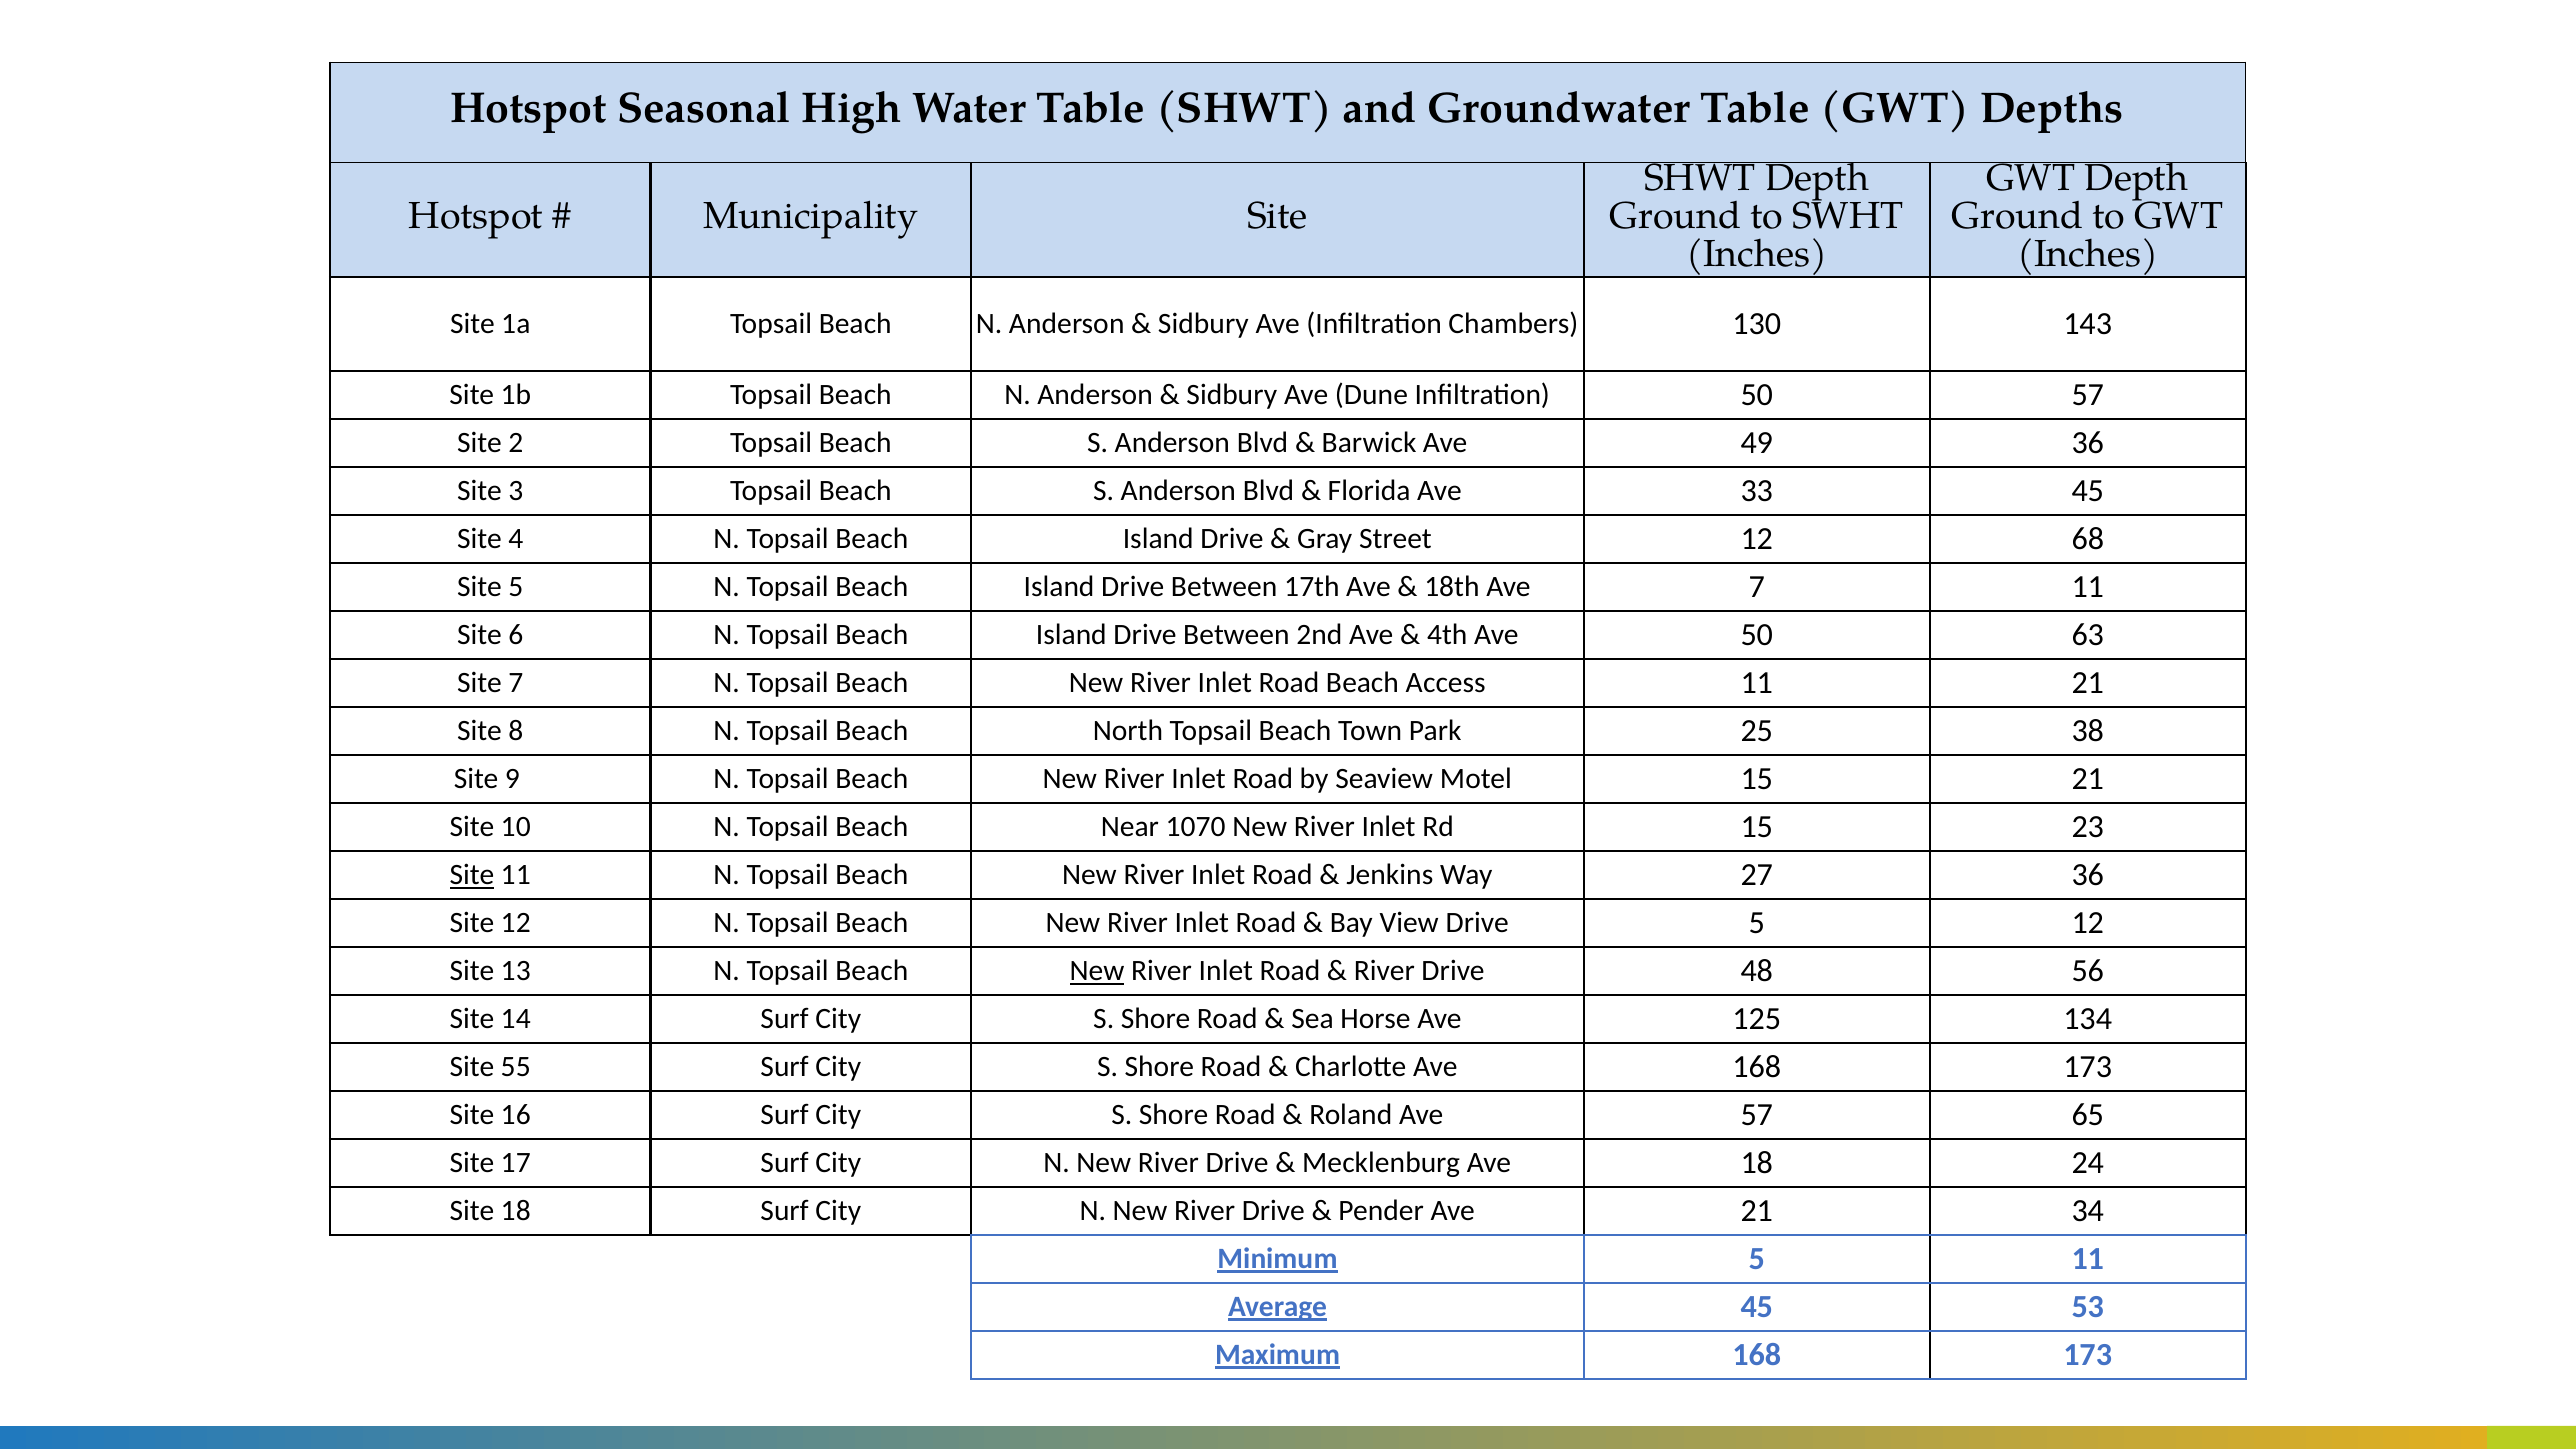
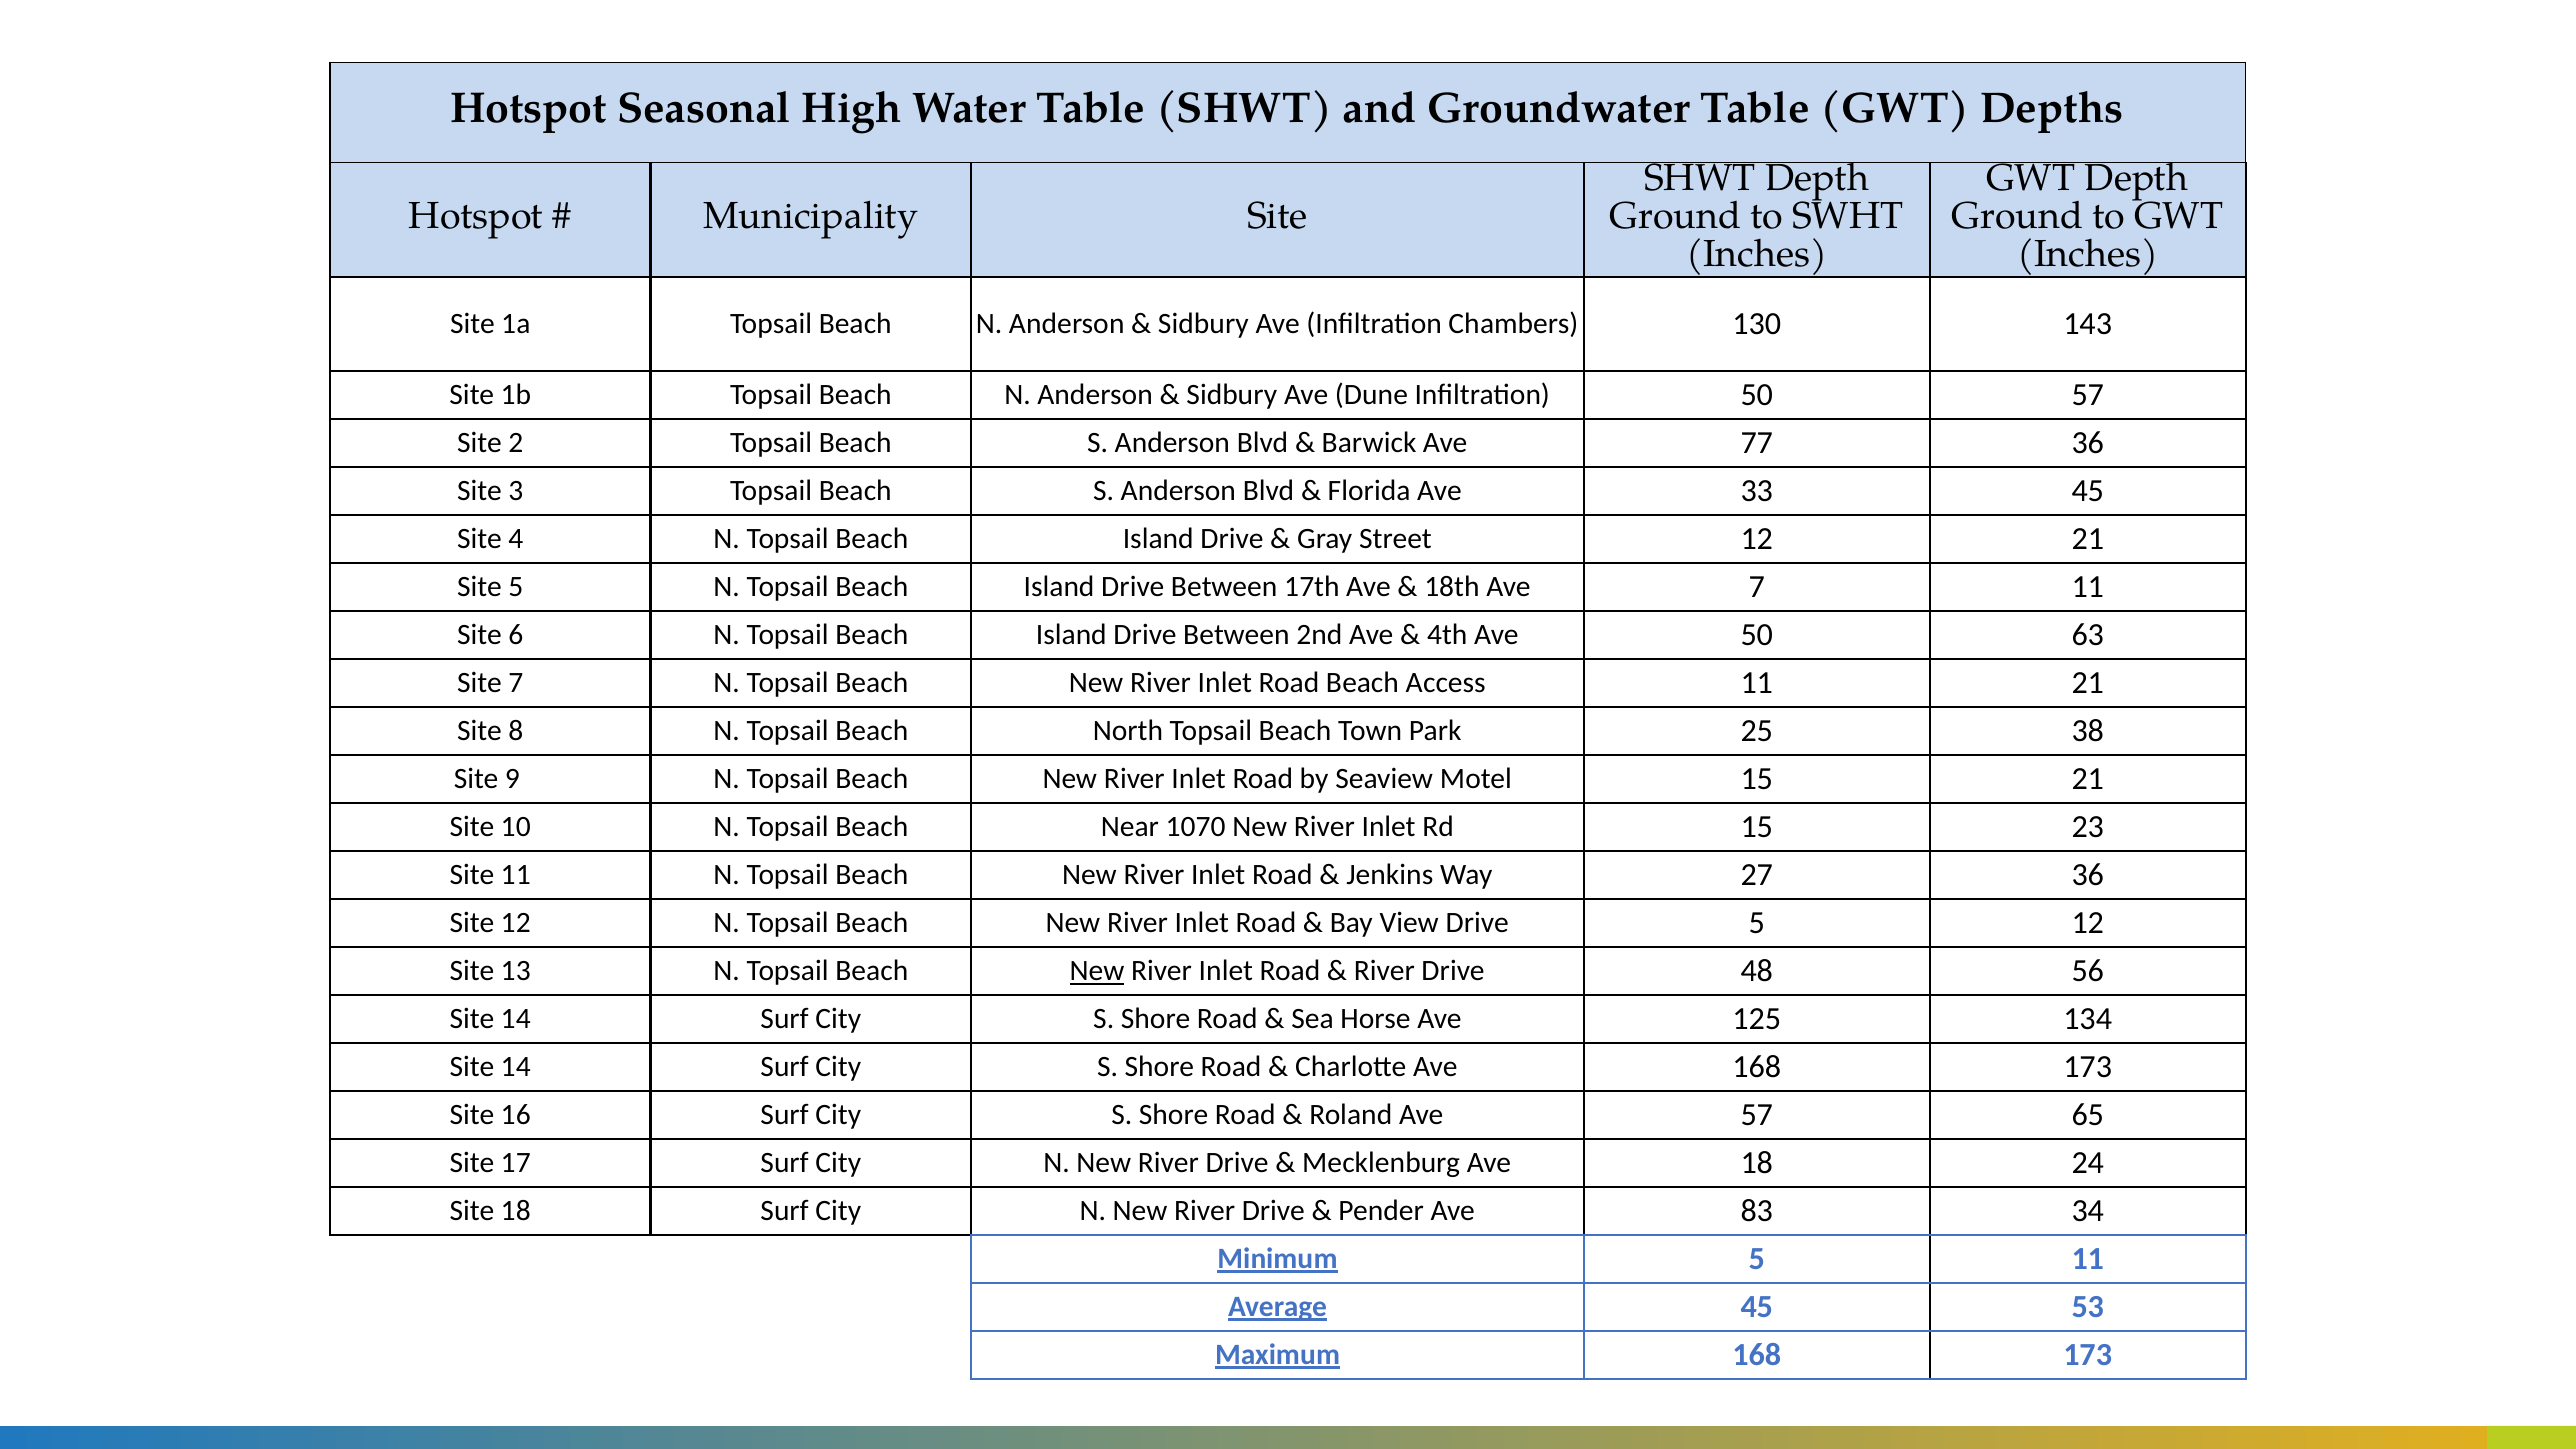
49: 49 -> 77 (1757, 443)
12 68: 68 -> 21 (2088, 539)
Site underline: present -> none (472, 875)
55: 55 -> 14 (516, 1067)
Ave 21: 21 -> 83 (1757, 1211)
